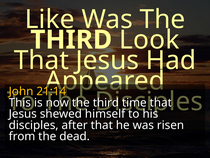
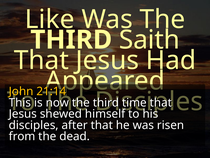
Look: Look -> Saith (149, 40)
